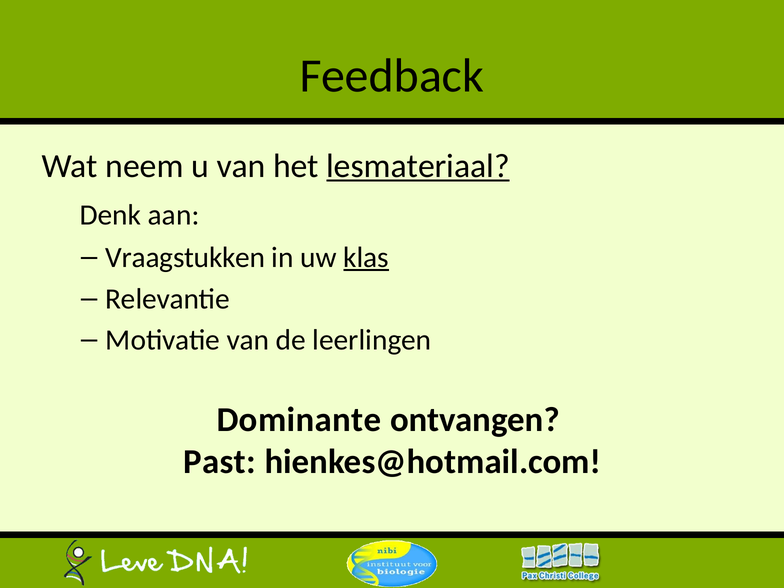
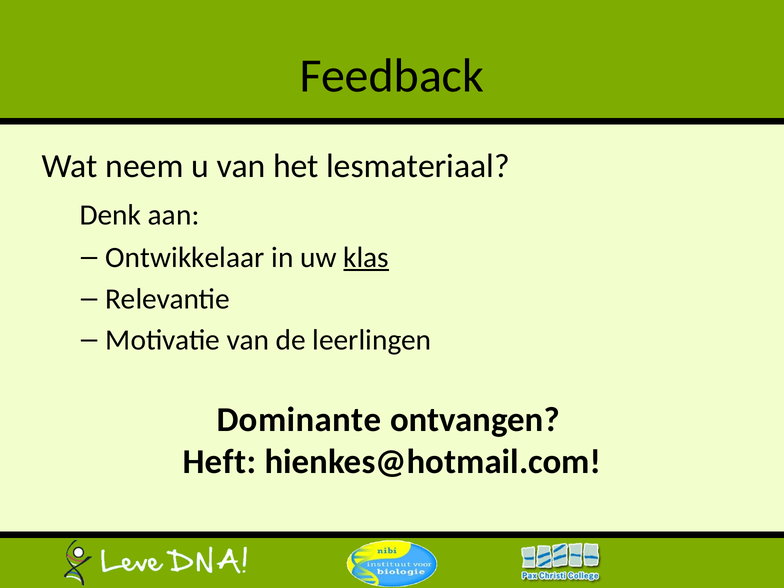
lesmateriaal underline: present -> none (418, 166)
Vraagstukken: Vraagstukken -> Ontwikkelaar (185, 257)
Past: Past -> Heft (219, 462)
